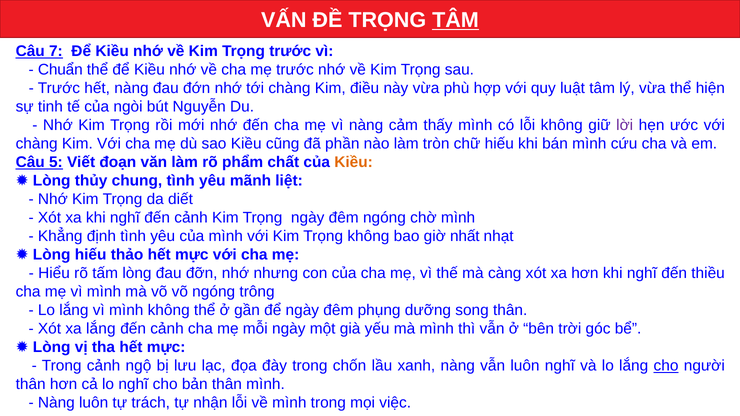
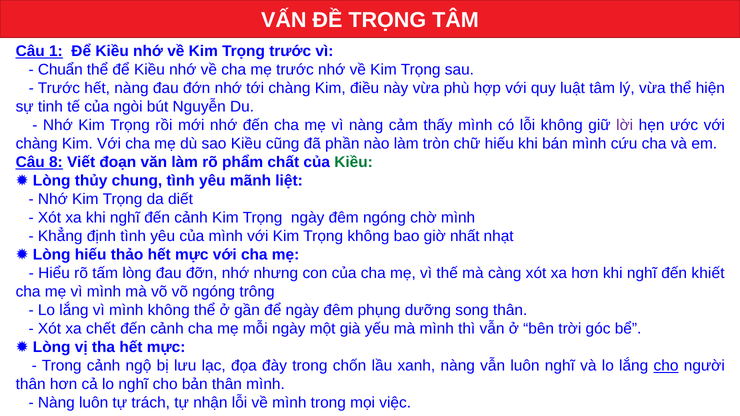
TÂM underline: present -> none (456, 20)
7: 7 -> 1 (56, 51)
5: 5 -> 8 (56, 162)
Kiều colour: orange -> green (354, 162)
thiều: thiều -> khiết (708, 273)
xa lắng: lắng -> chết (101, 329)
